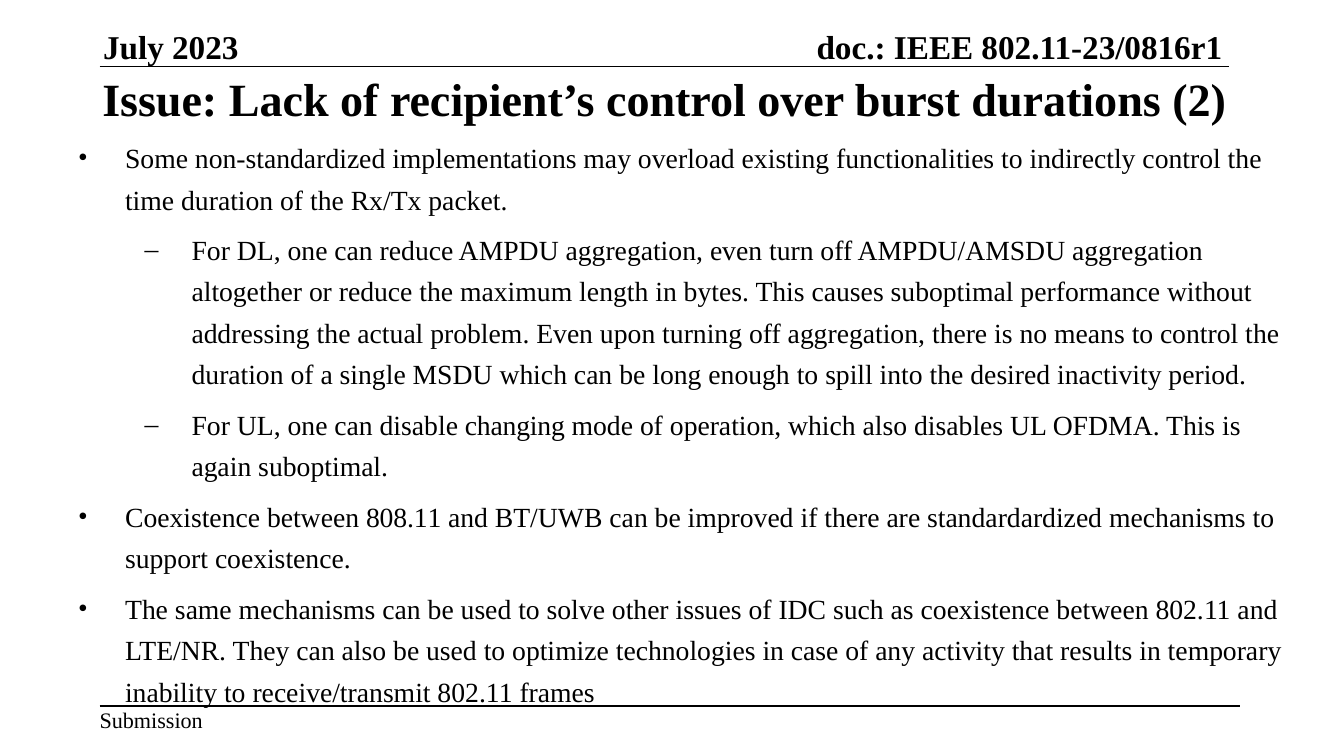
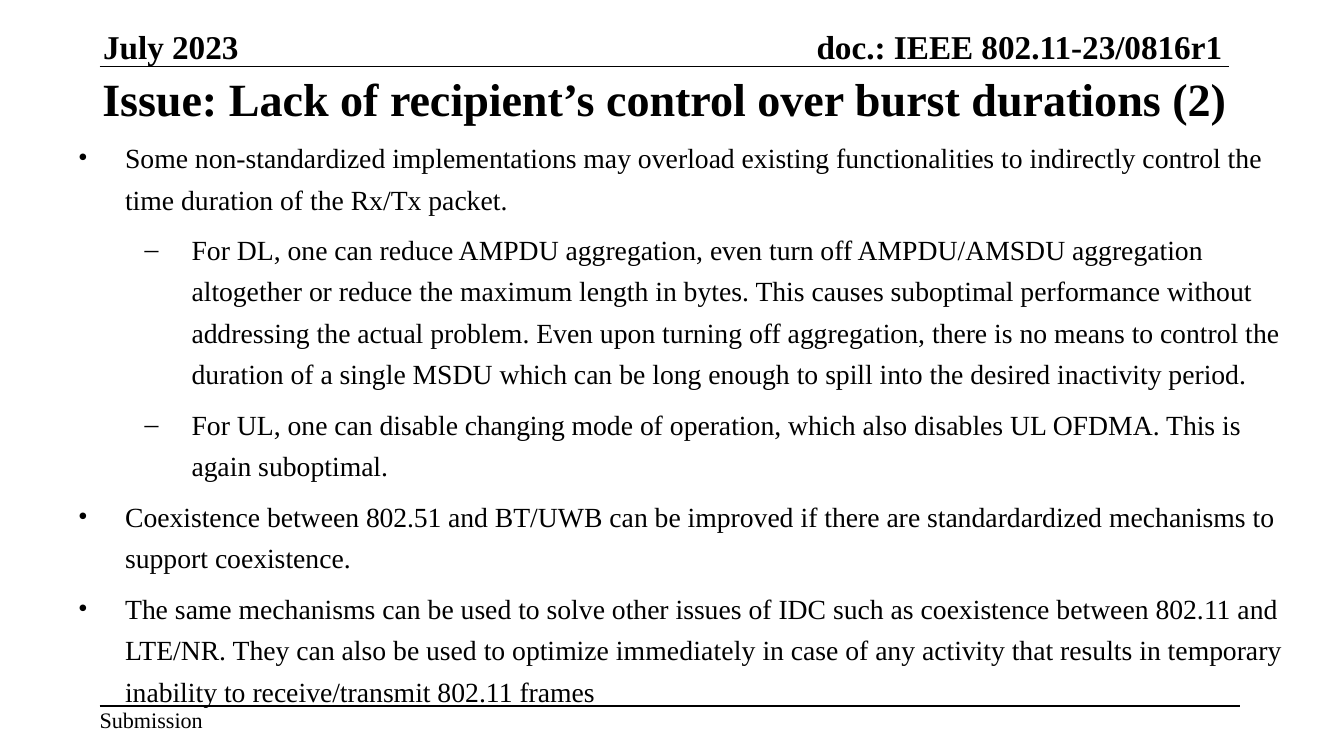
808.11: 808.11 -> 802.51 (404, 518)
technologies: technologies -> immediately (686, 651)
